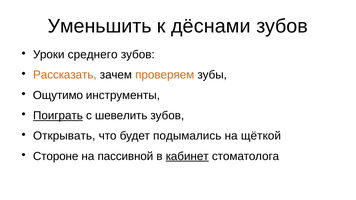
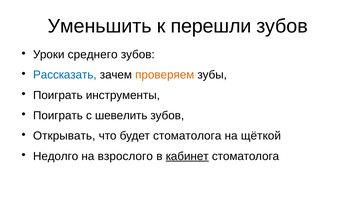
дёснами: дёснами -> перешли (211, 26)
Рассказать colour: orange -> blue (65, 75)
Ощутимо: Ощутимо -> Поиграть (58, 95)
Поиграть underline: present -> none (58, 116)
будет подымались: подымались -> стоматолога (187, 136)
Стороне: Стороне -> Недолго (56, 156)
пассивной: пассивной -> взрослого (125, 156)
